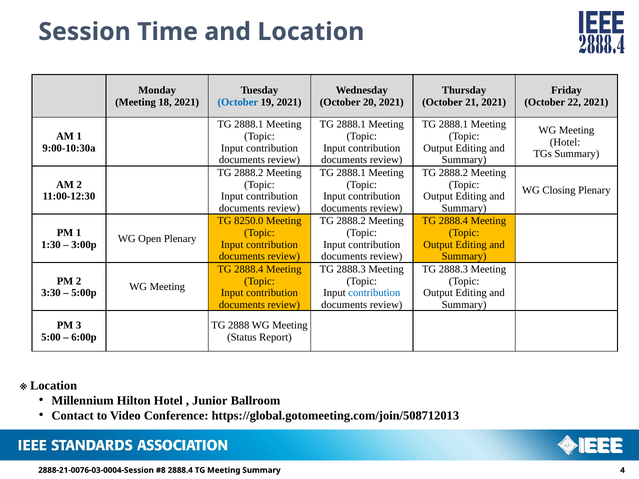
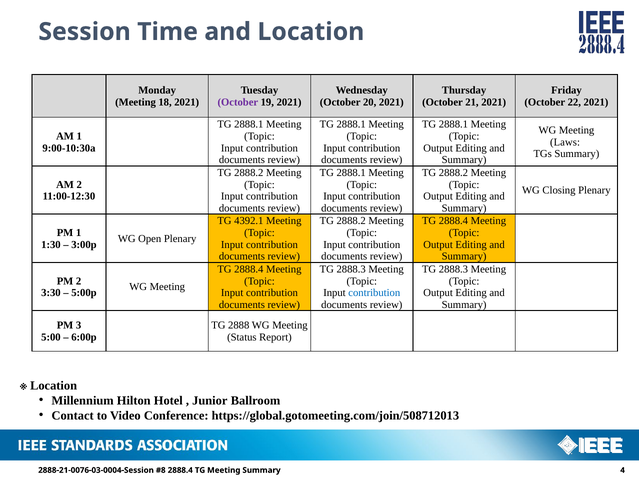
October colour: blue -> purple (238, 102)
Hotel: Hotel -> Laws (565, 142)
8250.0: 8250.0 -> 4392.1 (249, 221)
